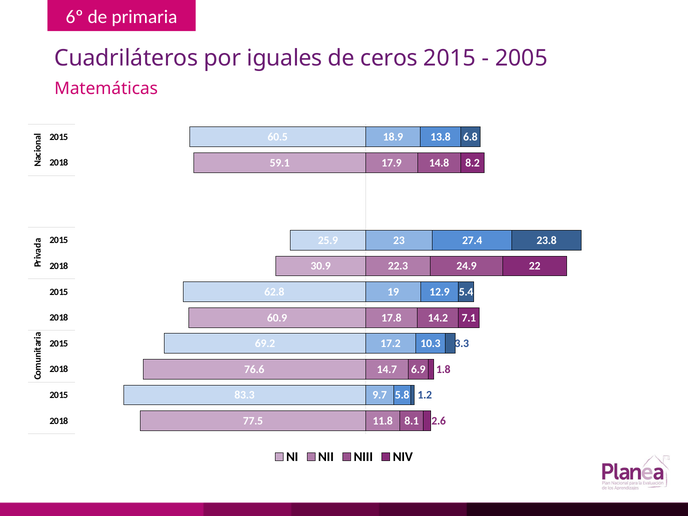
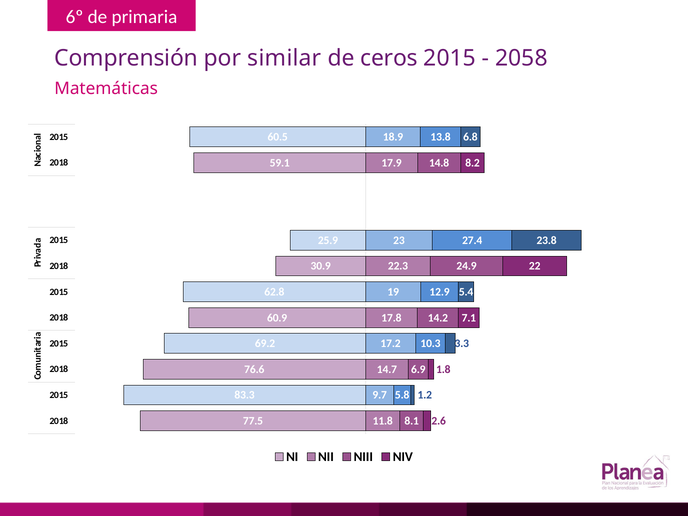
Cuadriláteros: Cuadriláteros -> Comprensión (126, 58)
iguales: iguales -> similar (284, 58)
2005: 2005 -> 2058 (521, 58)
